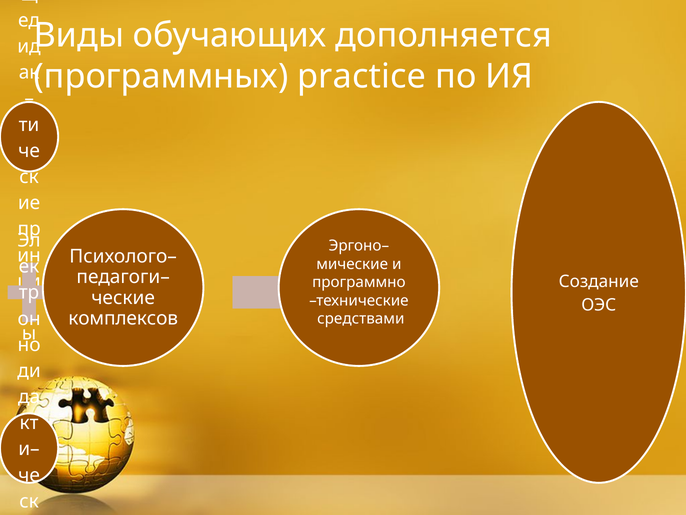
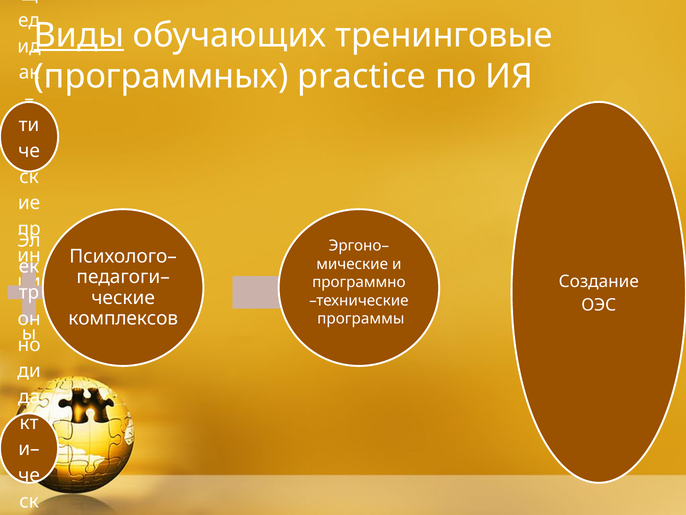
Виды underline: none -> present (79, 35)
дополняется: дополняется -> тренинговые (444, 35)
средствами: средствами -> программы (361, 319)
